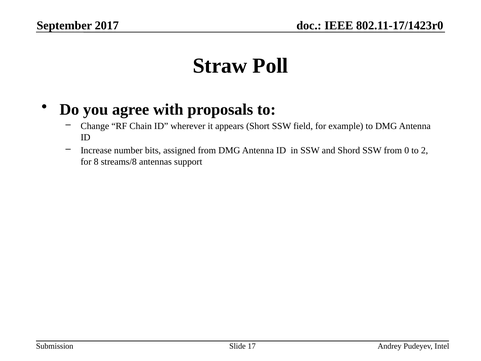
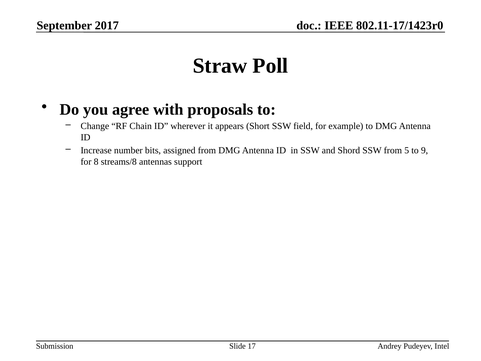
0: 0 -> 5 (407, 150)
2: 2 -> 9 (425, 150)
